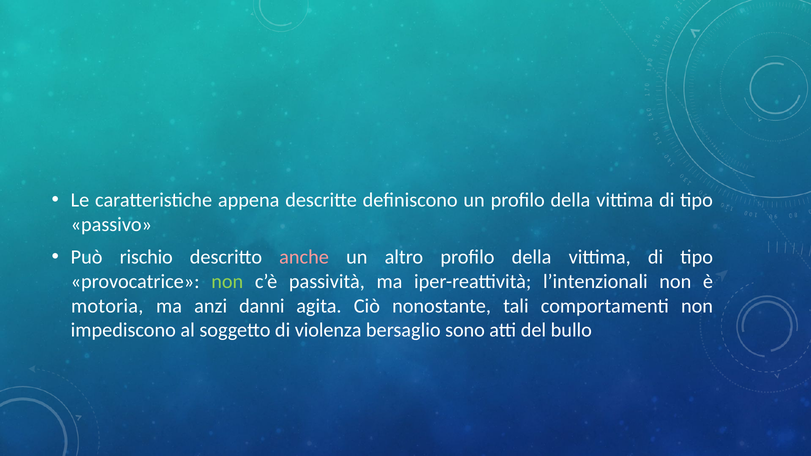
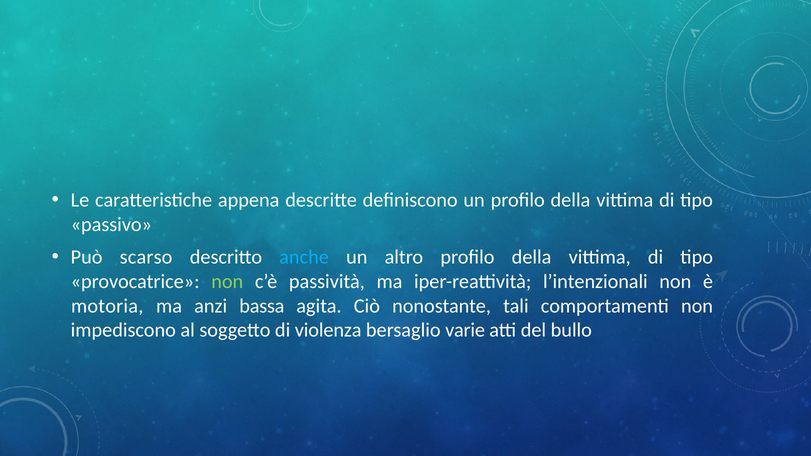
rischio: rischio -> scarso (146, 257)
anche colour: pink -> light blue (304, 257)
danni: danni -> bassa (262, 306)
sono: sono -> varie (465, 330)
